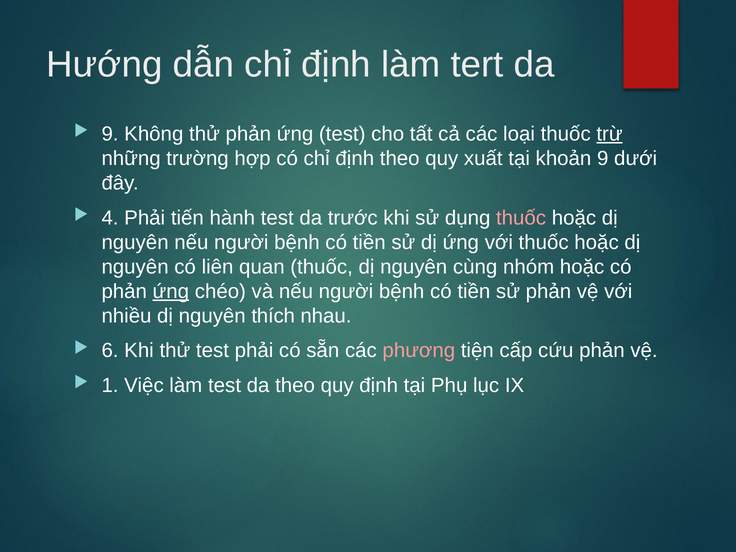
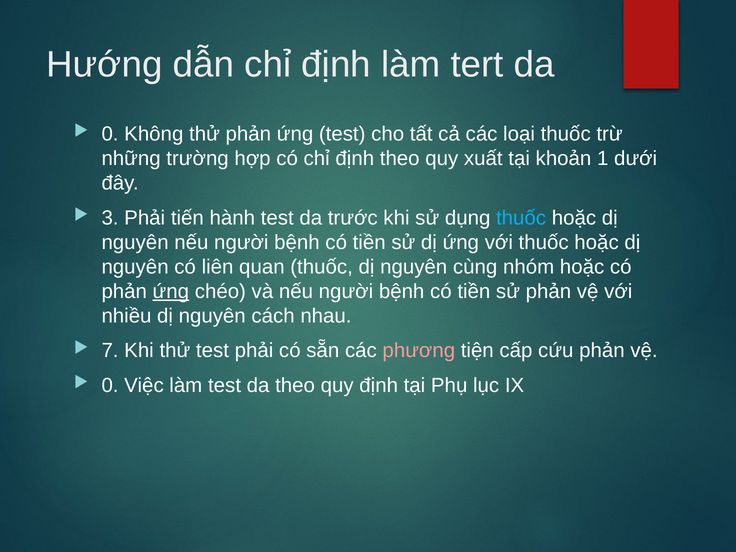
9: 9 -> 0 (110, 134)
trừ underline: present -> none (610, 134)
khoản 9: 9 -> 1 (603, 158)
4: 4 -> 3 (110, 218)
thuốc colour: pink -> light blue (521, 218)
thích: thích -> cách (273, 316)
6: 6 -> 7 (110, 351)
1: 1 -> 0 (110, 386)
